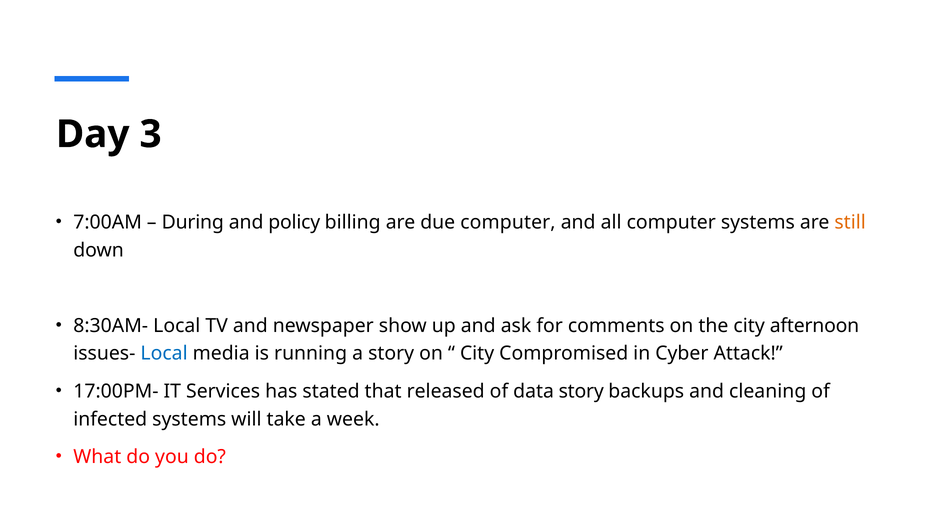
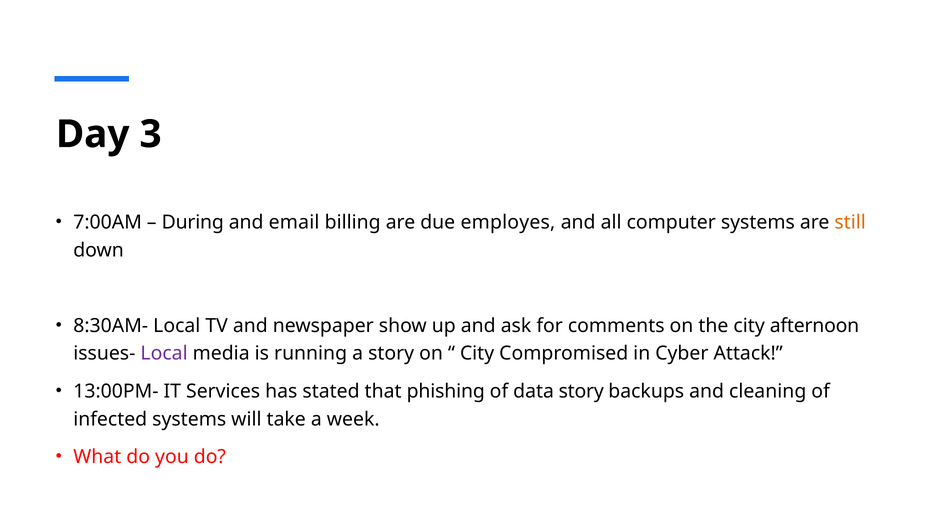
policy: policy -> email (294, 222)
due computer: computer -> employes (508, 222)
Local colour: blue -> purple (164, 353)
17:00PM-: 17:00PM- -> 13:00PM- (116, 391)
released: released -> phishing (446, 391)
